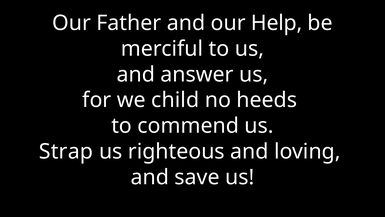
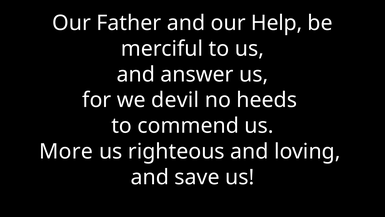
child: child -> devil (175, 100)
Strap: Strap -> More (66, 151)
